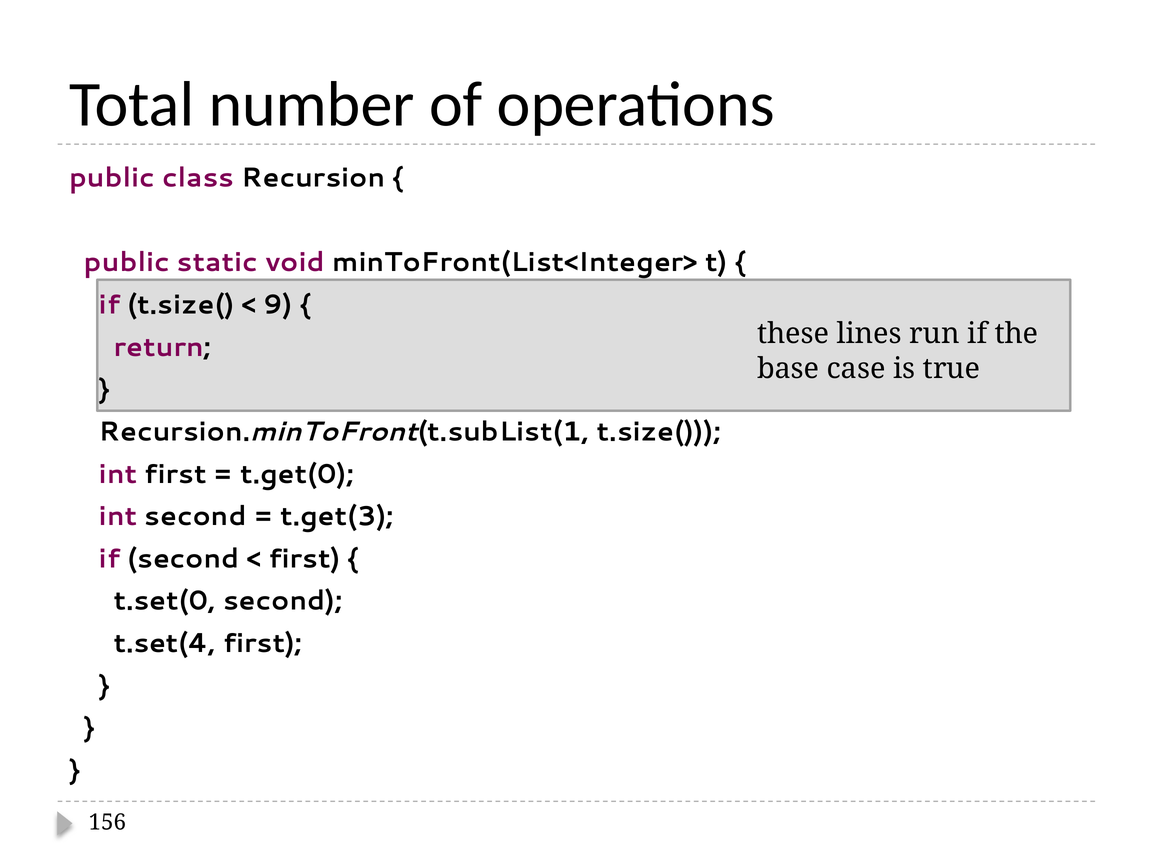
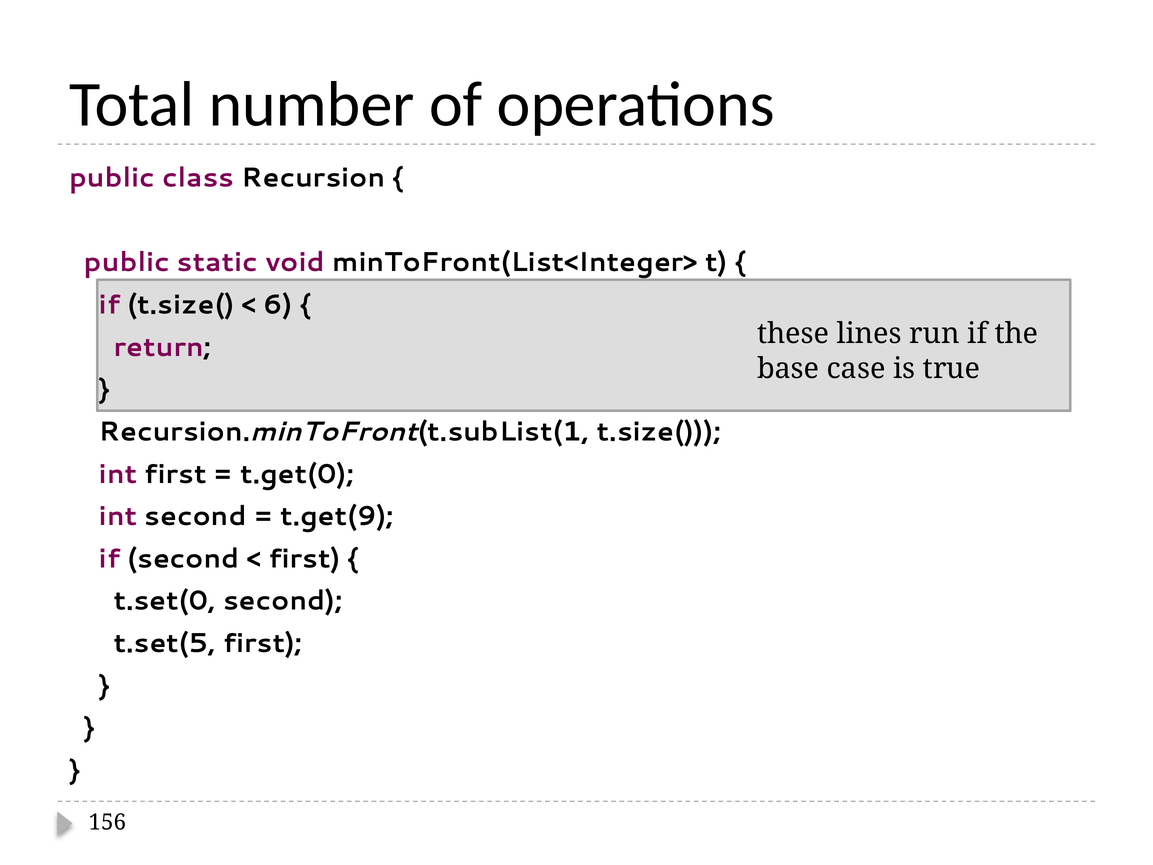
9: 9 -> 6 (278, 305)
t.get(3: t.get(3 -> t.get(9 (337, 516)
t.set(4: t.set(4 -> t.set(5 (165, 643)
